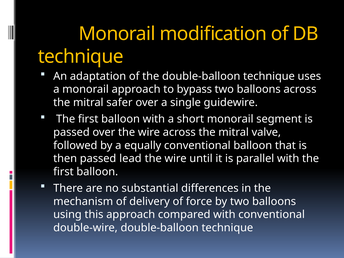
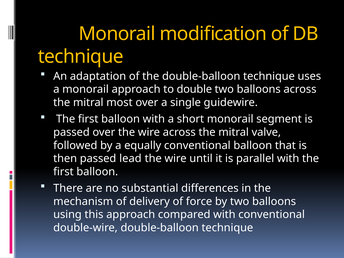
bypass: bypass -> double (194, 89)
safer: safer -> most (119, 103)
